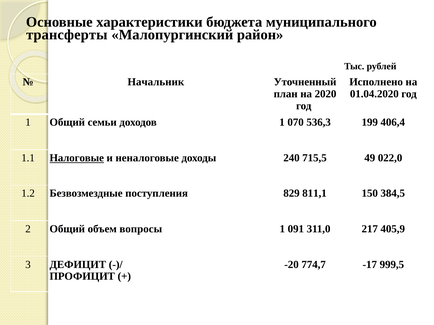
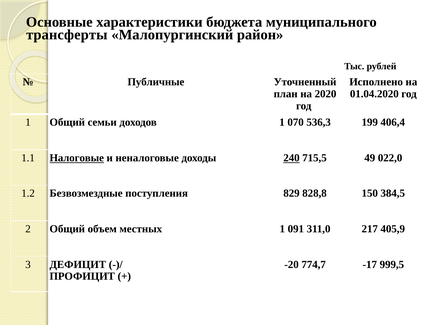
Начальник: Начальник -> Публичные (156, 82)
240 underline: none -> present (292, 158)
811,1: 811,1 -> 828,8 (315, 194)
вопросы: вопросы -> местных (141, 229)
